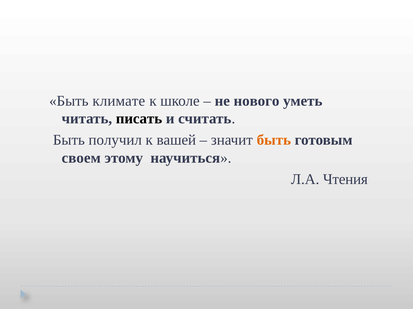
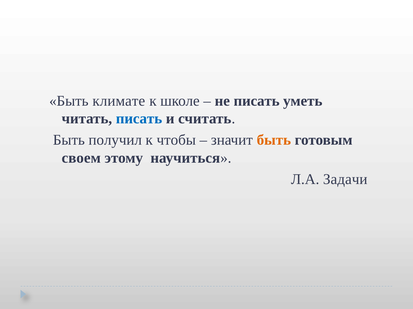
не нового: нового -> писать (257, 101)
писать colour: black -> blue (139, 119)
вашей: вашей -> чтобы (176, 140)
Чтения: Чтения -> Задачи (345, 180)
